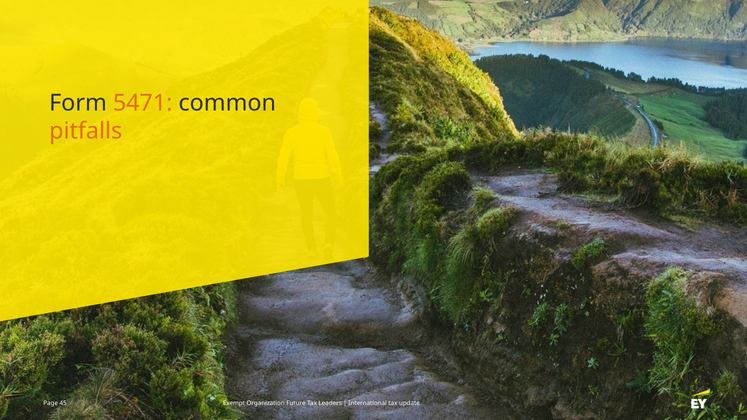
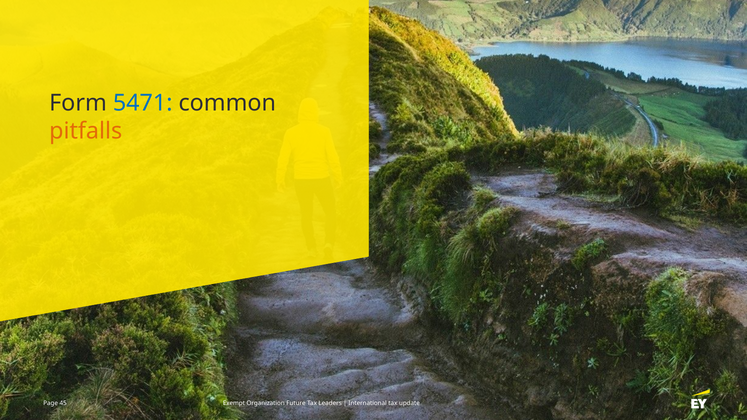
5471 colour: orange -> blue (143, 103)
